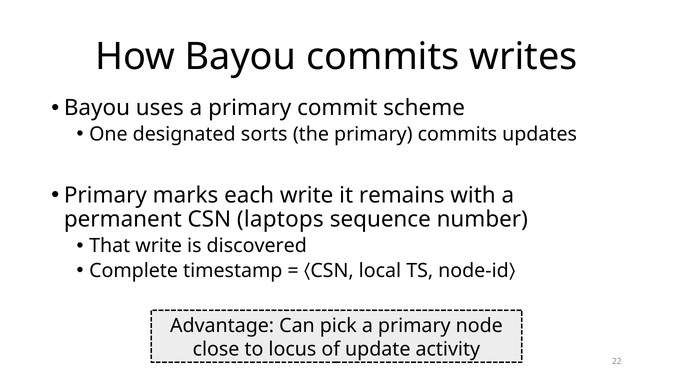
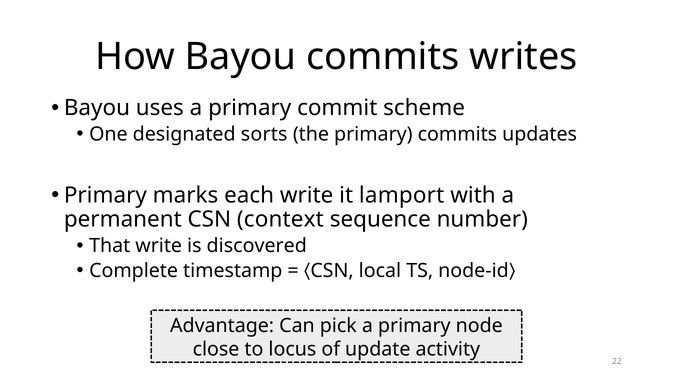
remains: remains -> lamport (402, 195)
laptops: laptops -> context (280, 219)
